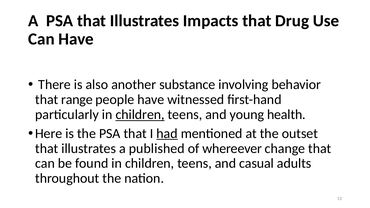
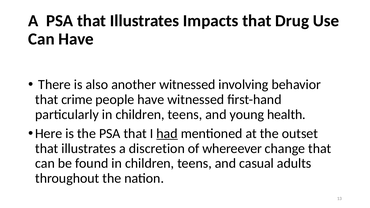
another substance: substance -> witnessed (187, 85)
range: range -> crime (77, 100)
children underline: present -> none (140, 115)
published: published -> discretion (157, 149)
